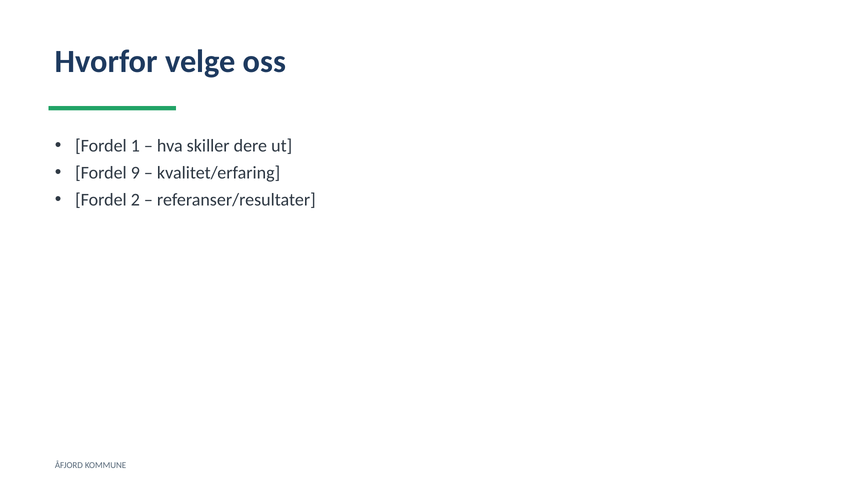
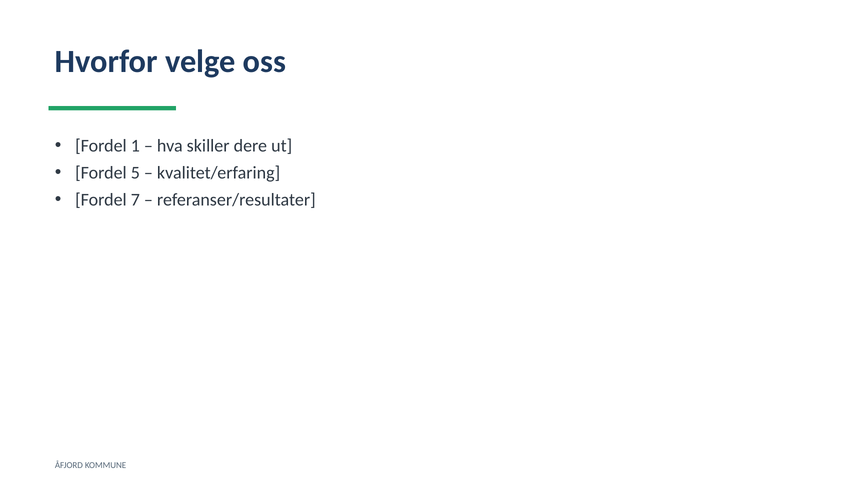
9: 9 -> 5 (135, 173)
2: 2 -> 7 (135, 200)
